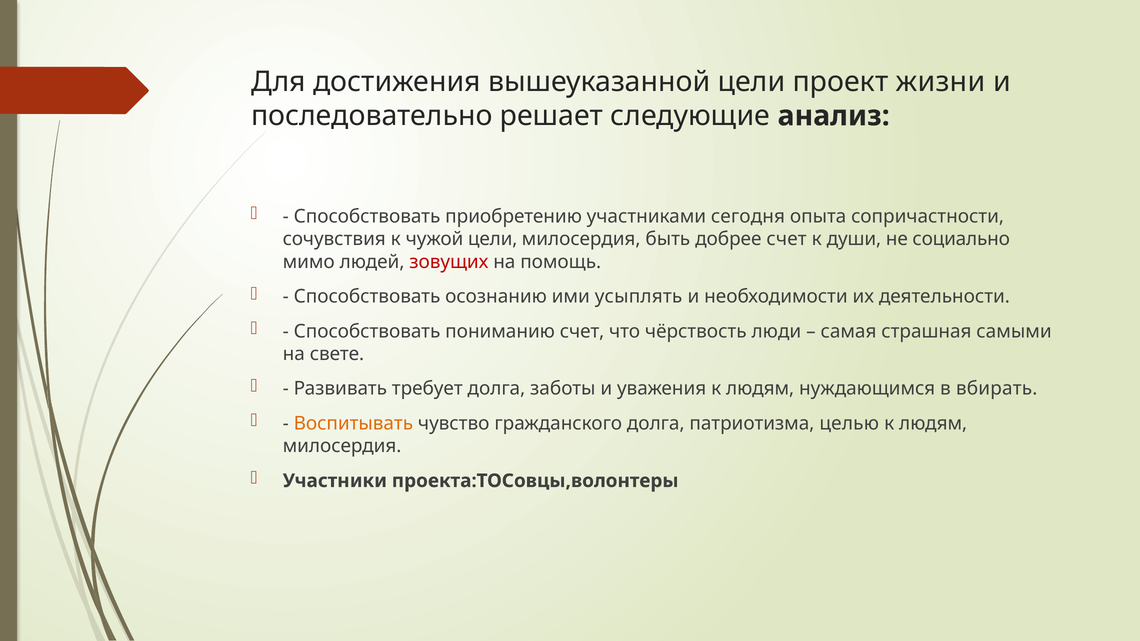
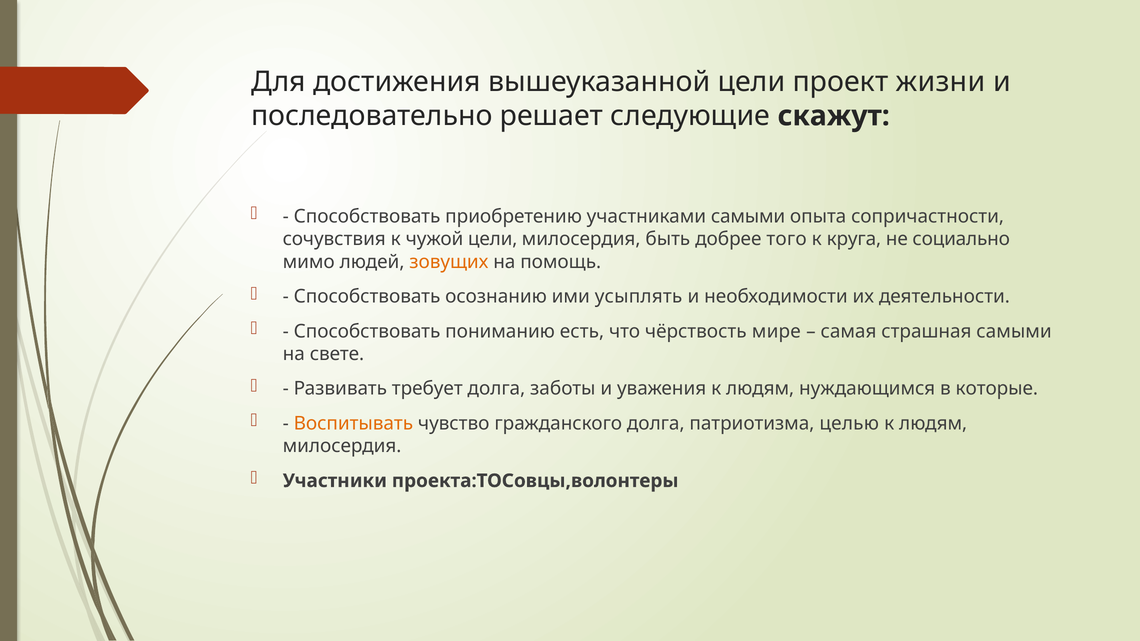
анализ: анализ -> скажут (834, 116)
участниками сегодня: сегодня -> самыми (748, 217)
добрее счет: счет -> того (787, 239)
души: души -> круга (854, 239)
зовущих colour: red -> orange (449, 262)
пониманию счет: счет -> есть (582, 331)
люди: люди -> мире (776, 331)
вбирать: вбирать -> которые (997, 389)
